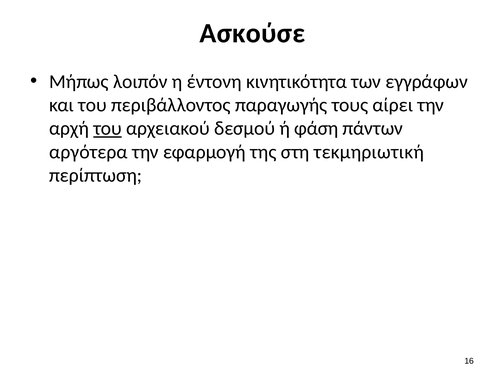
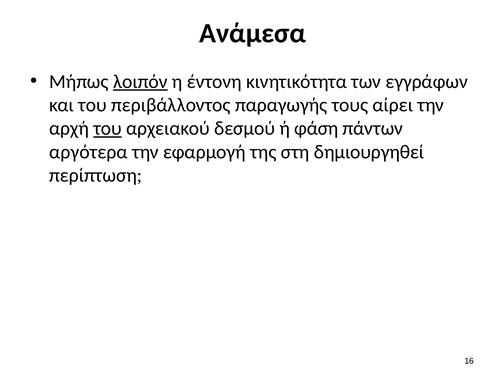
Ασκούσε: Ασκούσε -> Ανάμεσα (253, 33)
λοιπόν underline: none -> present (140, 82)
τεκμηριωτική: τεκμηριωτική -> δημιουργηθεί (369, 152)
